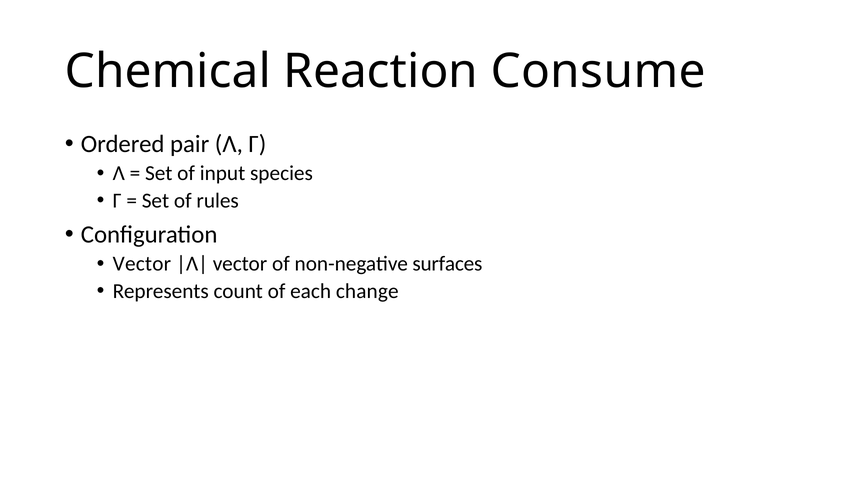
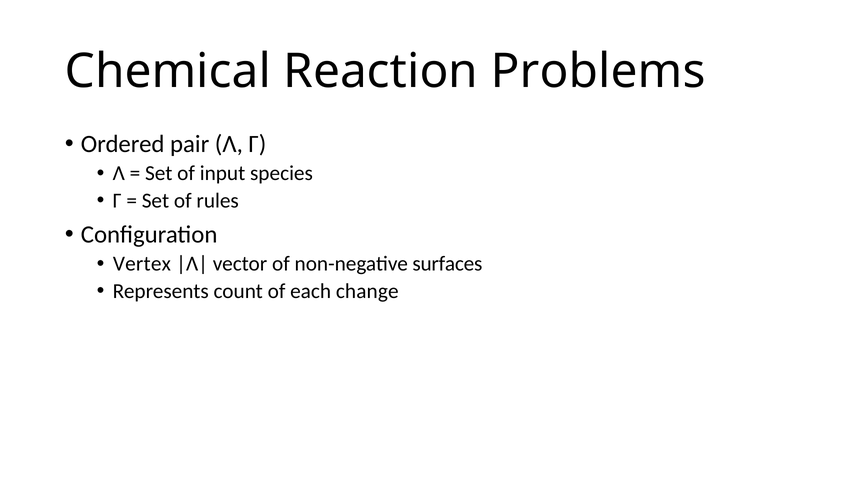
Consume: Consume -> Problems (598, 71)
Vector: Vector -> Vertex (142, 264)
